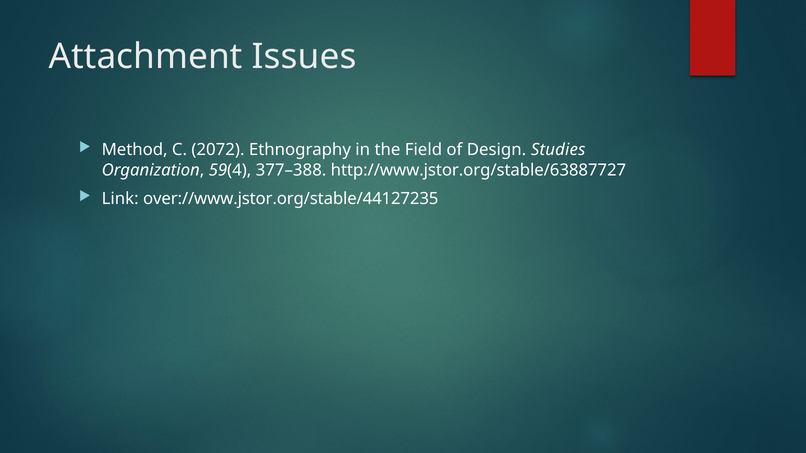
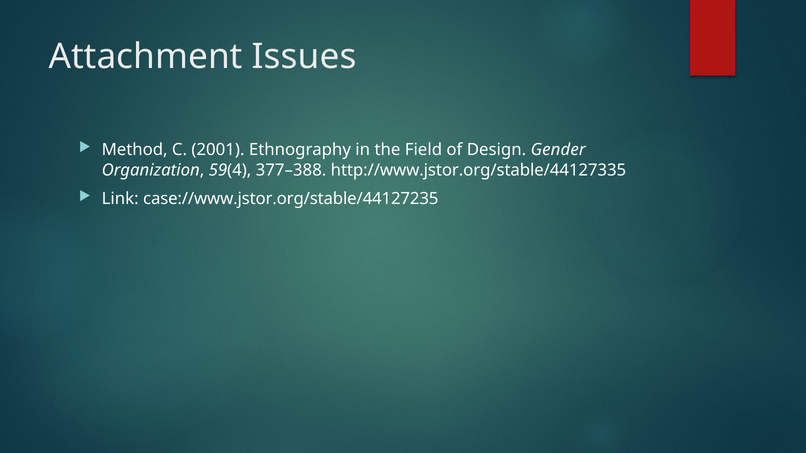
2072: 2072 -> 2001 (218, 150)
Studies: Studies -> Gender (558, 150)
http://www.jstor.org/stable/63887727: http://www.jstor.org/stable/63887727 -> http://www.jstor.org/stable/44127335 (478, 170)
over://www.jstor.org/stable/44127235: over://www.jstor.org/stable/44127235 -> case://www.jstor.org/stable/44127235 (291, 199)
